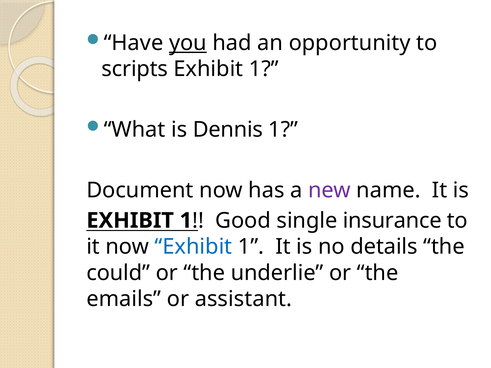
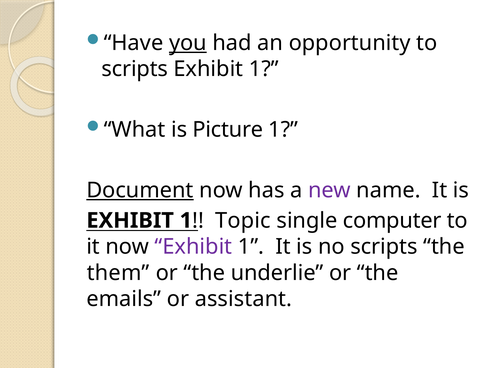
Dennis: Dennis -> Picture (228, 130)
Document underline: none -> present (140, 190)
Good: Good -> Topic (243, 221)
insurance: insurance -> computer (392, 221)
Exhibit colour: blue -> purple (193, 247)
no details: details -> scripts (384, 247)
could: could -> them (118, 273)
